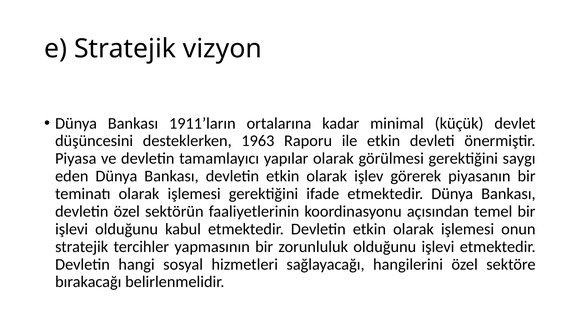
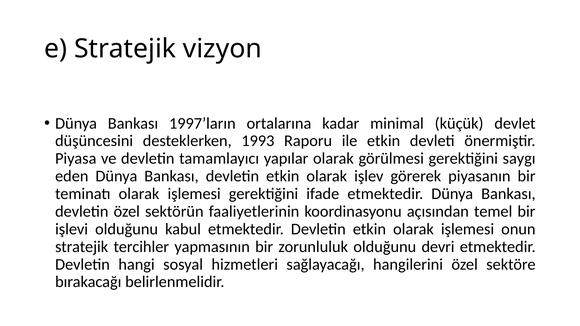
1911’ların: 1911’ların -> 1997’ların (202, 123)
1963: 1963 -> 1993 (258, 141)
olduğunu işlevi: işlevi -> devri (438, 247)
